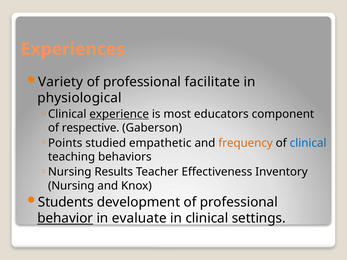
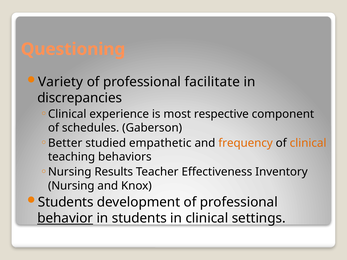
Experiences: Experiences -> Questioning (73, 49)
physiological: physiological -> discrepancies (80, 98)
experience underline: present -> none (119, 114)
educators: educators -> respective (221, 114)
respective: respective -> schedules (91, 128)
Points: Points -> Better (65, 143)
clinical colour: blue -> orange (308, 143)
in evaluate: evaluate -> students (139, 218)
